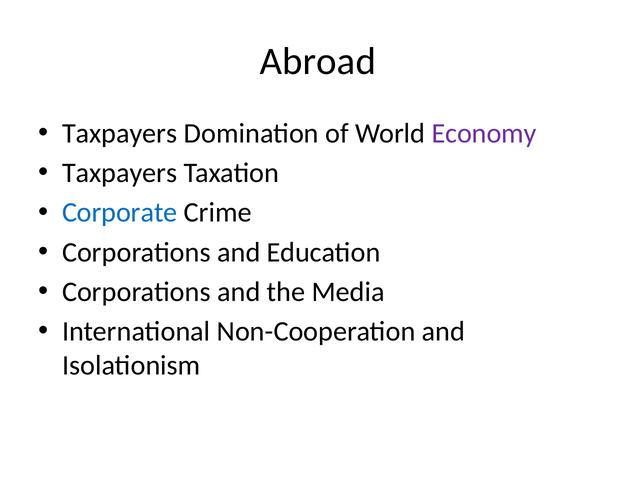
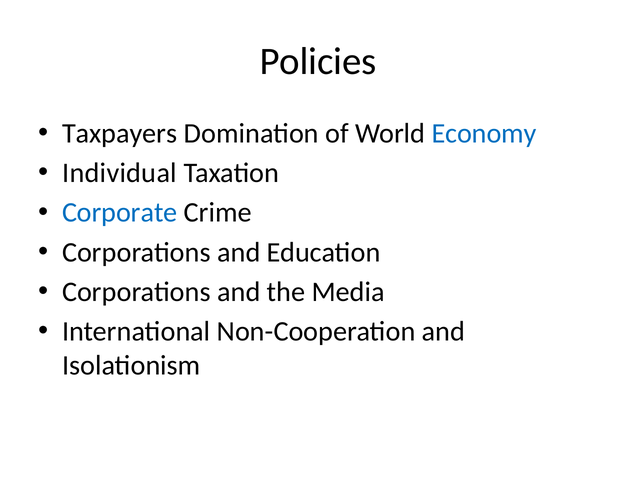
Abroad: Abroad -> Policies (318, 62)
Economy colour: purple -> blue (484, 133)
Taxpayers: Taxpayers -> Individual (120, 173)
